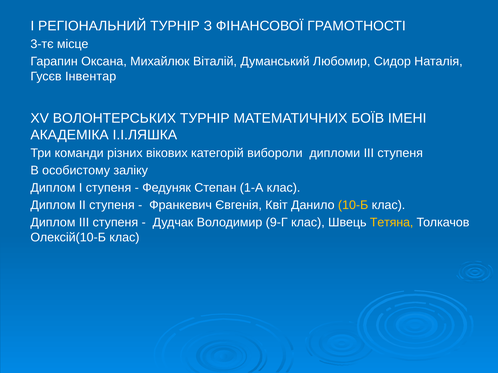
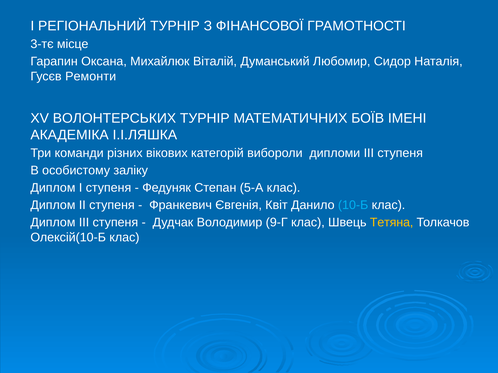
Інвентар: Інвентар -> Ремонти (91, 76)
1-А: 1-А -> 5-А (252, 188)
10-Б colour: yellow -> light blue (353, 205)
